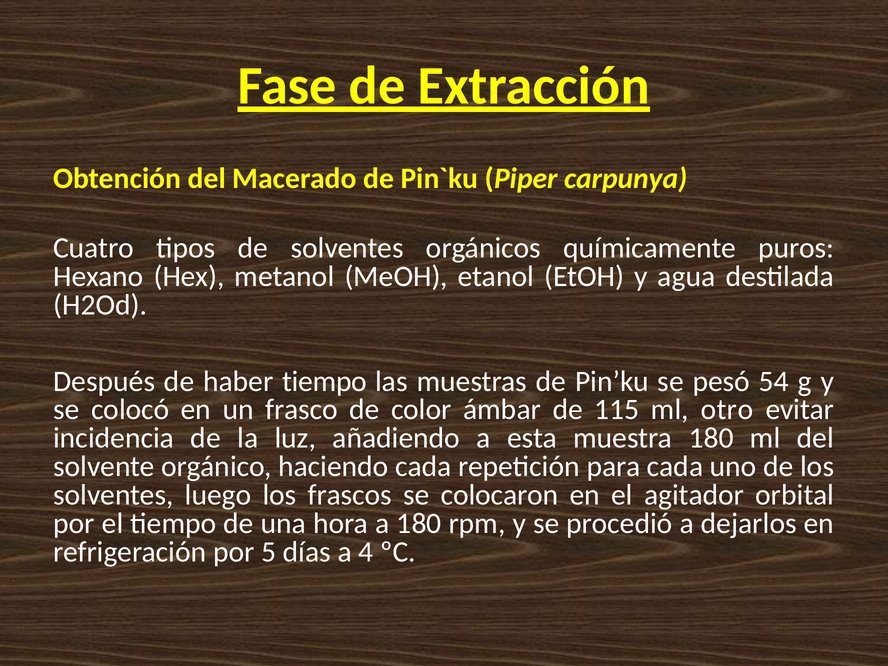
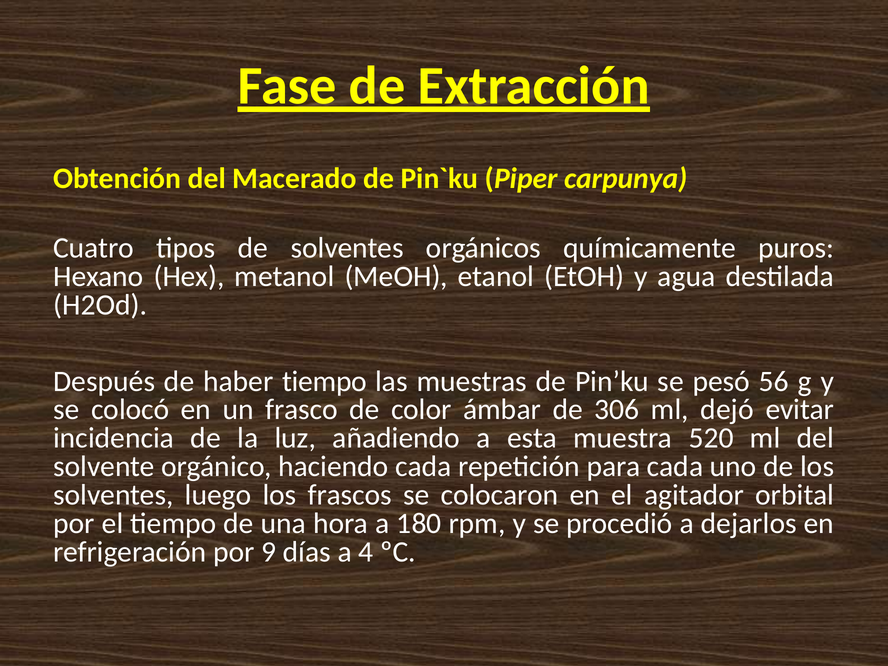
54: 54 -> 56 (774, 381)
115: 115 -> 306 (617, 410)
otro: otro -> dejó (727, 410)
muestra 180: 180 -> 520 (711, 438)
5: 5 -> 9 (269, 552)
